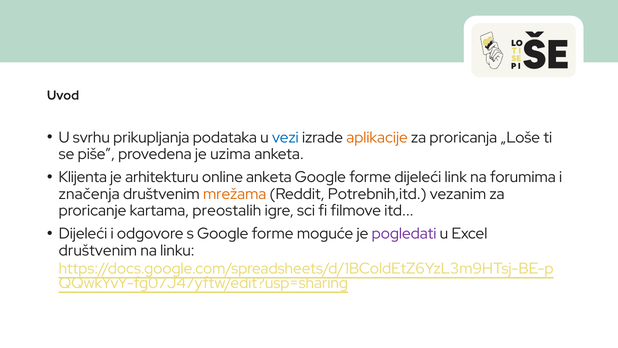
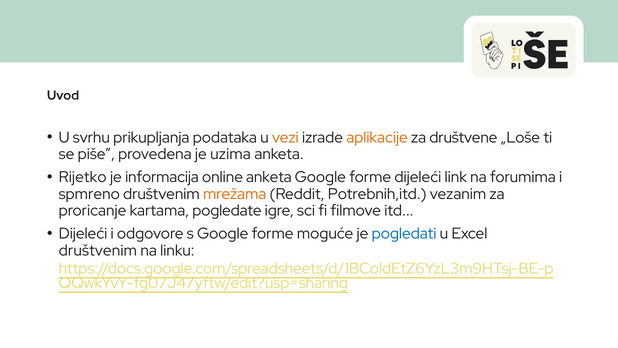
vezi colour: blue -> orange (285, 137)
proricanja: proricanja -> društvene (463, 137)
Klijenta: Klijenta -> Rijetko (83, 177)
arhitekturu: arhitekturu -> informacija (162, 177)
značenja: značenja -> spmreno (89, 194)
preostalih: preostalih -> pogledate (227, 210)
pogledati colour: purple -> blue (404, 234)
